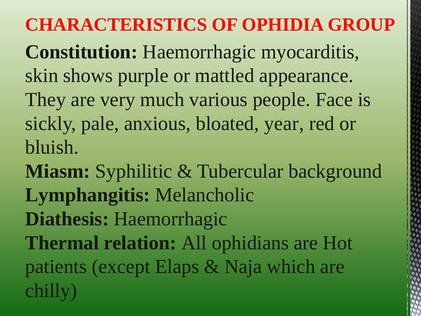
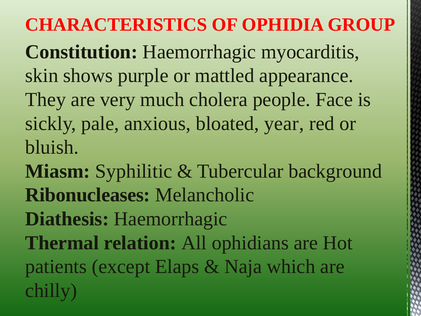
various: various -> cholera (219, 100)
Lymphangitis: Lymphangitis -> Ribonucleases (88, 195)
